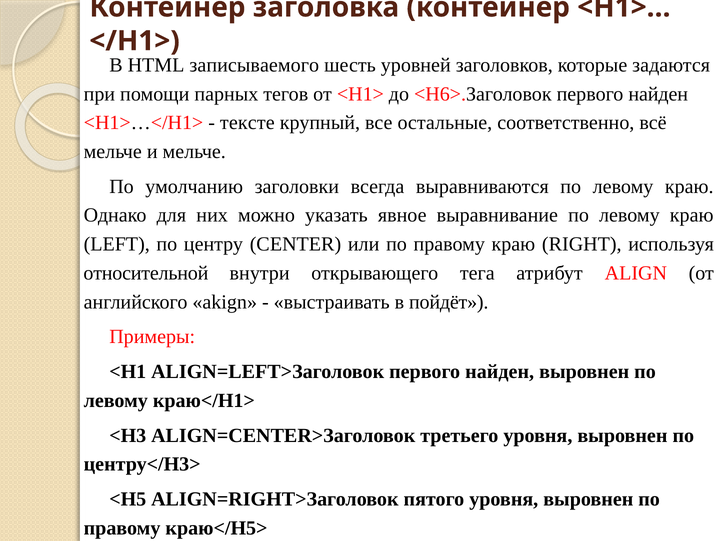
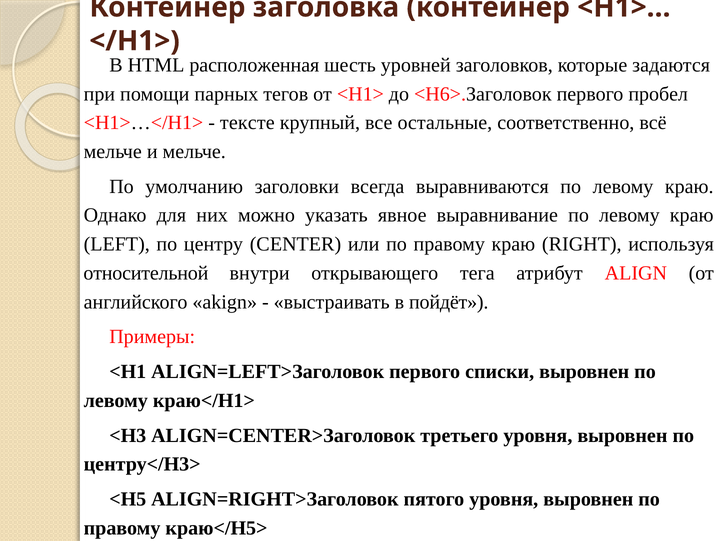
записываемого: записываемого -> расположенная (254, 65)
<H6>.Заголовок первого найден: найден -> пробел (658, 94)
ALIGN=LEFT>Заголовок первого найден: найден -> списки (500, 371)
